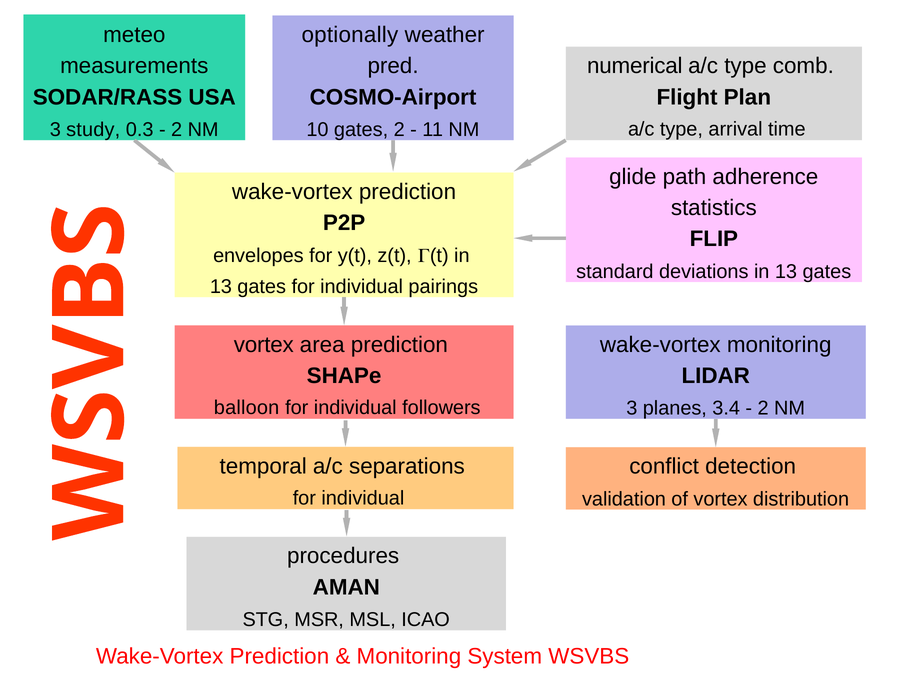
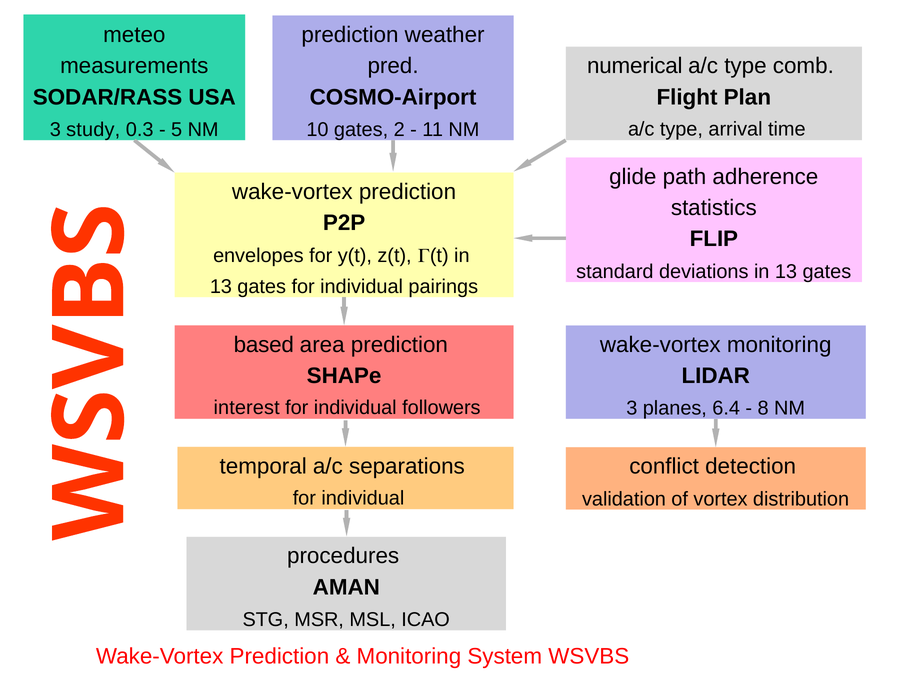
optionally: optionally -> prediction (350, 35)
2: 2 -> 5 (177, 130)
vortex: vortex -> based (264, 345)
balloon: balloon -> interest (247, 408)
3.4: 3.4 -> 6.4 (726, 408)
2: 2 -> 8 (763, 408)
